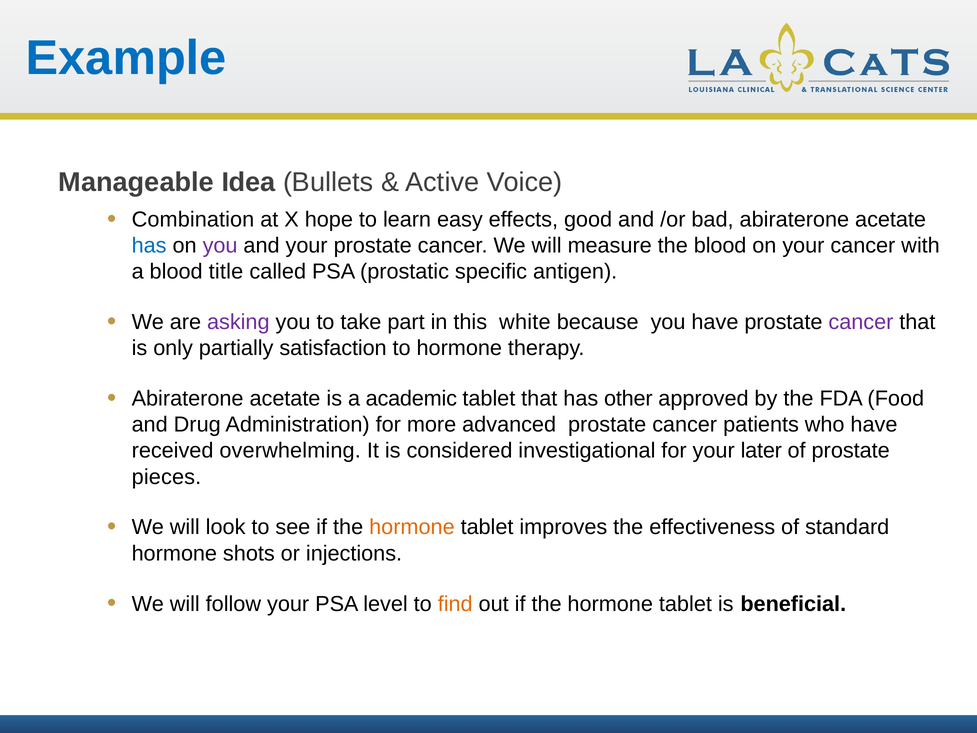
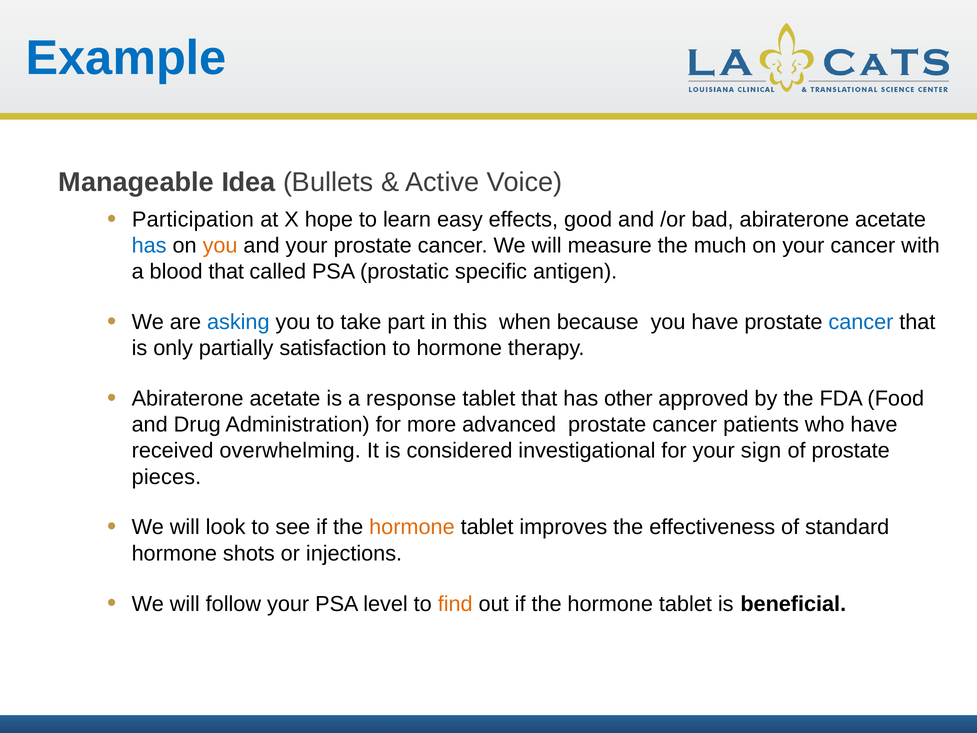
Combination: Combination -> Participation (193, 220)
you colour: purple -> orange (220, 246)
the blood: blood -> much (720, 246)
blood title: title -> that (226, 272)
asking colour: purple -> blue (238, 322)
white: white -> when (525, 322)
cancer colour: purple -> blue (861, 322)
academic: academic -> response (411, 399)
later: later -> sign (761, 451)
